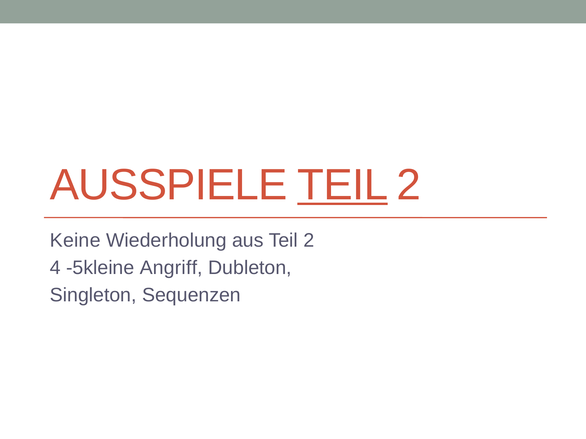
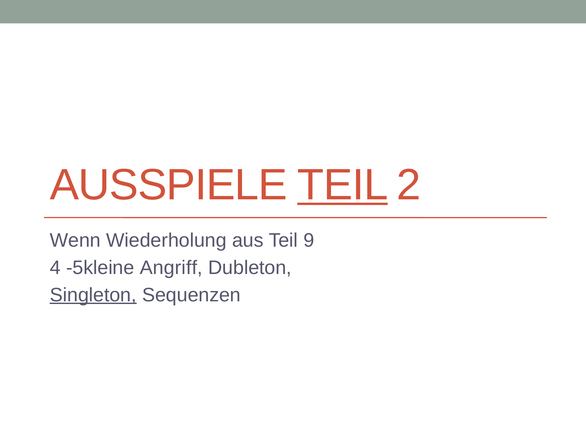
Keine: Keine -> Wenn (75, 241)
aus Teil 2: 2 -> 9 (309, 241)
Singleton underline: none -> present (93, 295)
